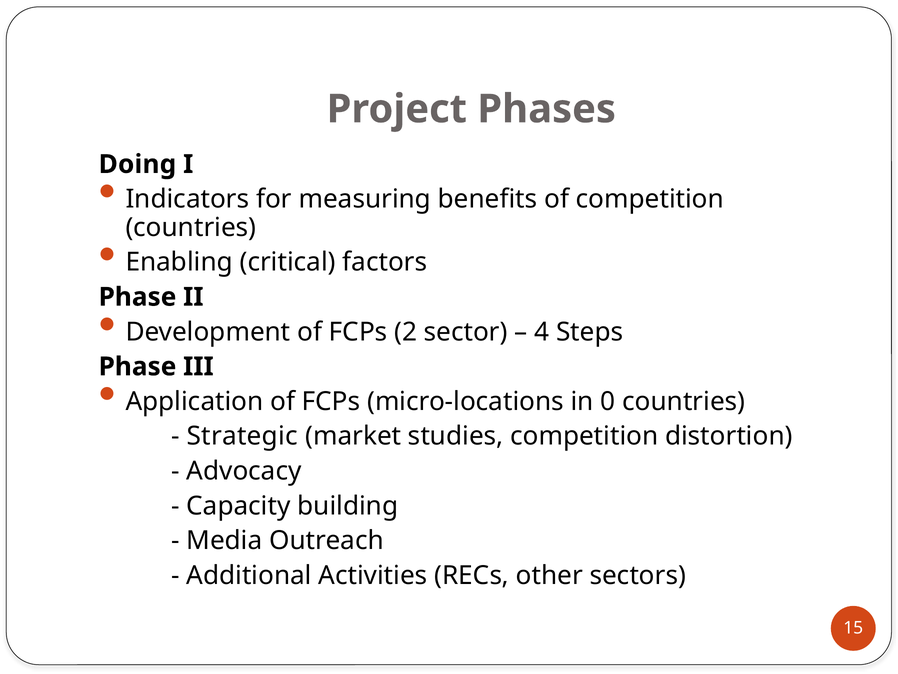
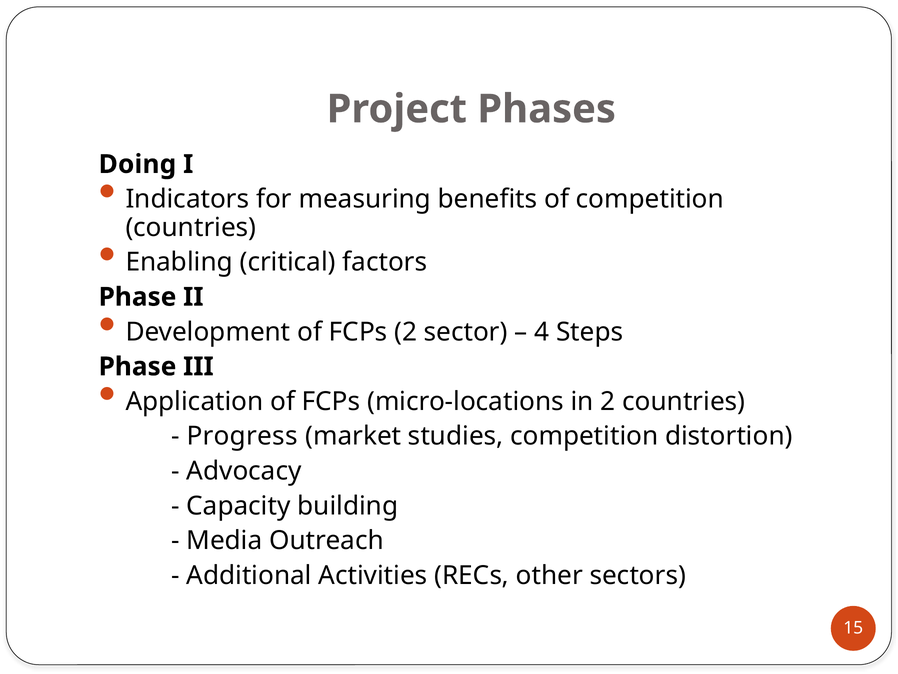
in 0: 0 -> 2 (608, 401)
Strategic: Strategic -> Progress (242, 436)
